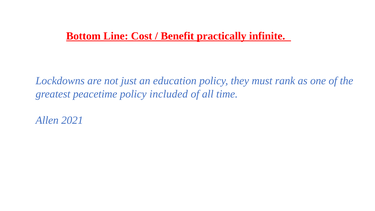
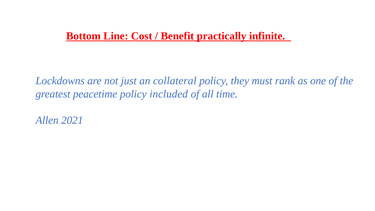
education: education -> collateral (175, 81)
